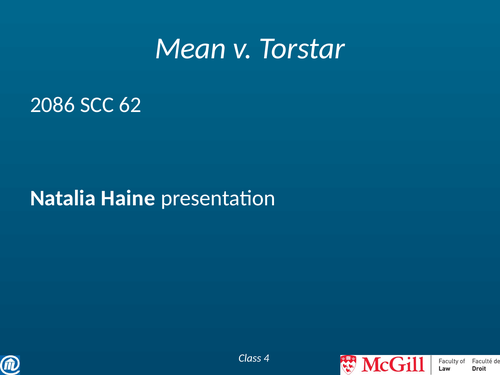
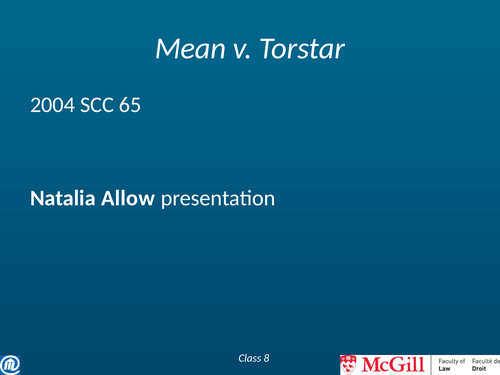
2086: 2086 -> 2004 (52, 105)
62: 62 -> 65 (130, 105)
Haine: Haine -> Allow (128, 198)
4: 4 -> 8 (266, 358)
